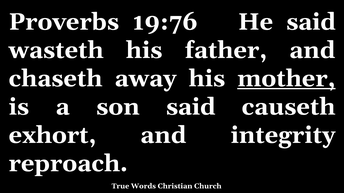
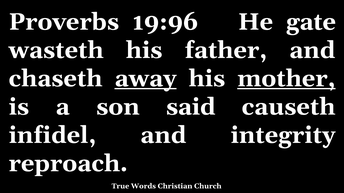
19:76: 19:76 -> 19:96 (165, 22)
He said: said -> gate (311, 22)
away underline: none -> present (146, 79)
exhort: exhort -> infidel (52, 135)
